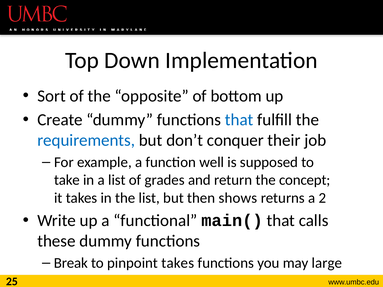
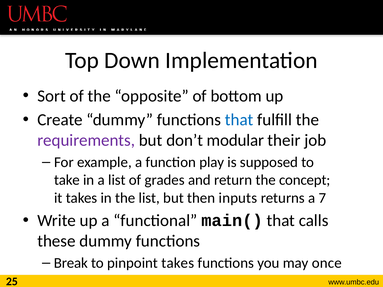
requirements colour: blue -> purple (86, 140)
conquer: conquer -> modular (235, 140)
well: well -> play (212, 162)
shows: shows -> inputs (238, 198)
2: 2 -> 7 (322, 198)
large: large -> once (327, 263)
